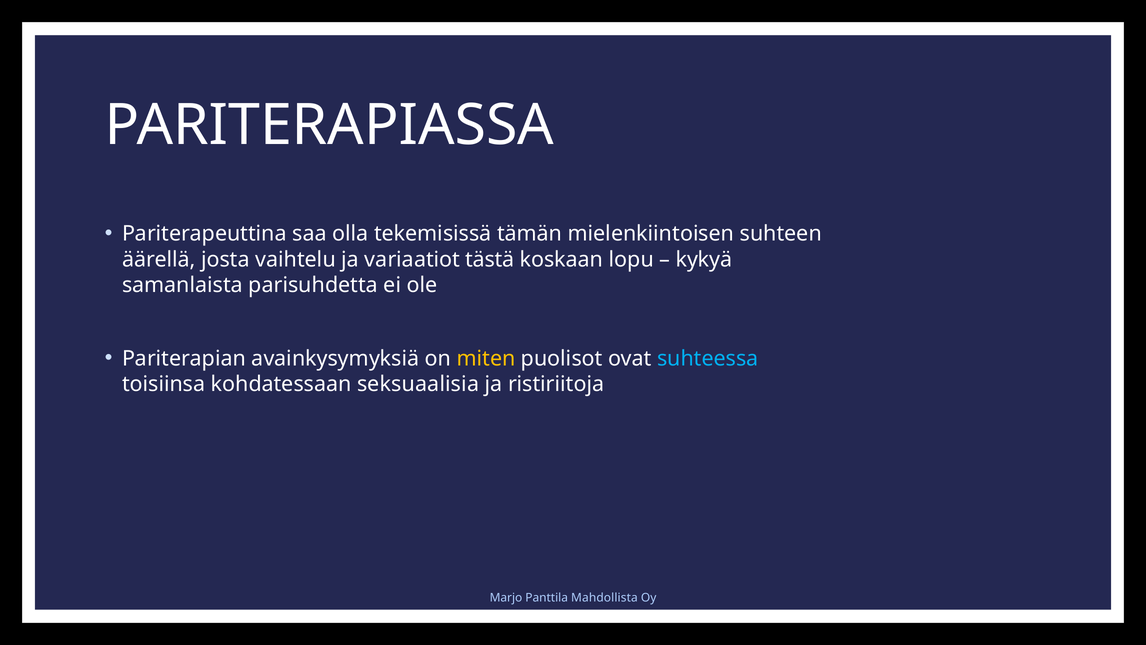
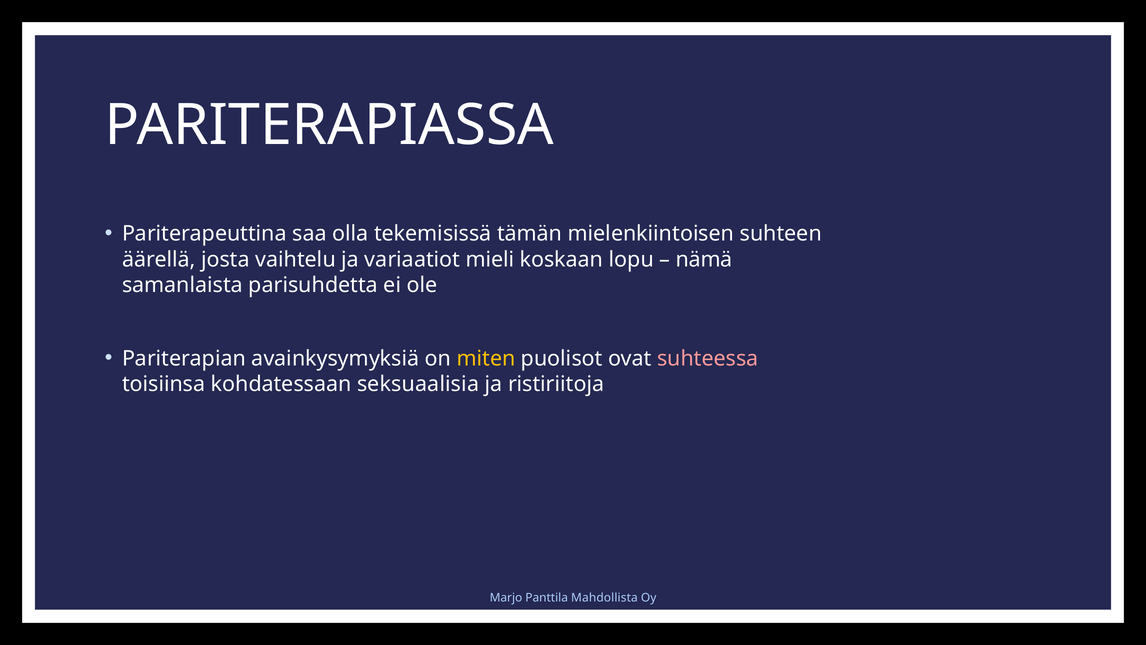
tästä: tästä -> mieli (490, 259)
kykyä: kykyä -> nämä (704, 259)
suhteessa colour: light blue -> pink (708, 358)
